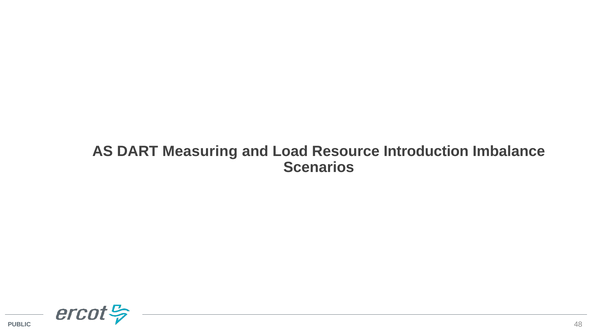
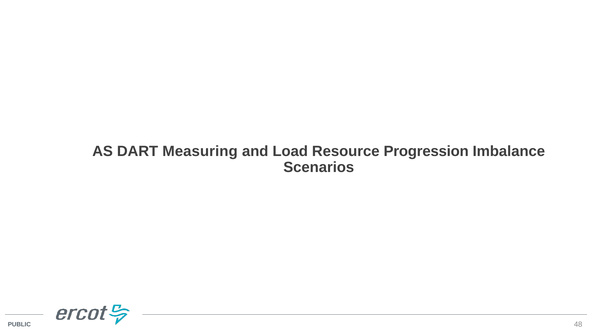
Introduction: Introduction -> Progression (426, 152)
